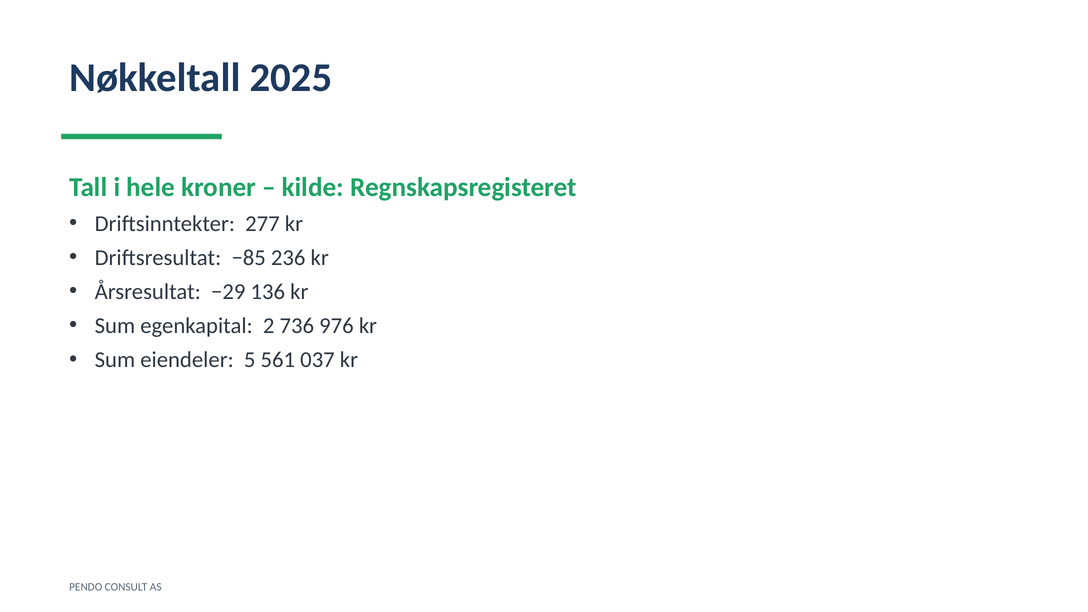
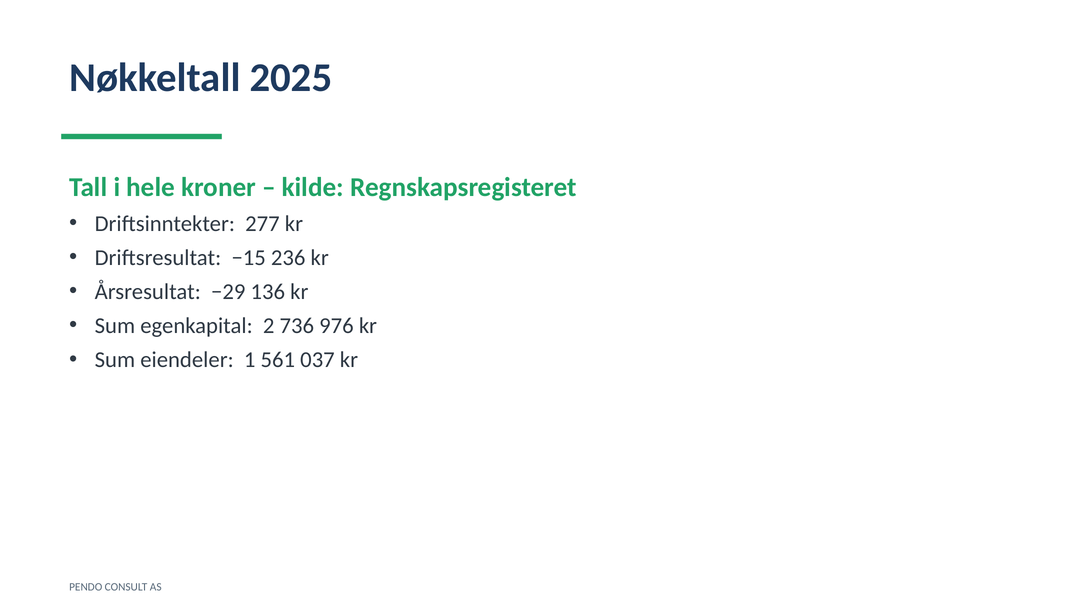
−85: −85 -> −15 (249, 258)
5: 5 -> 1 (250, 360)
